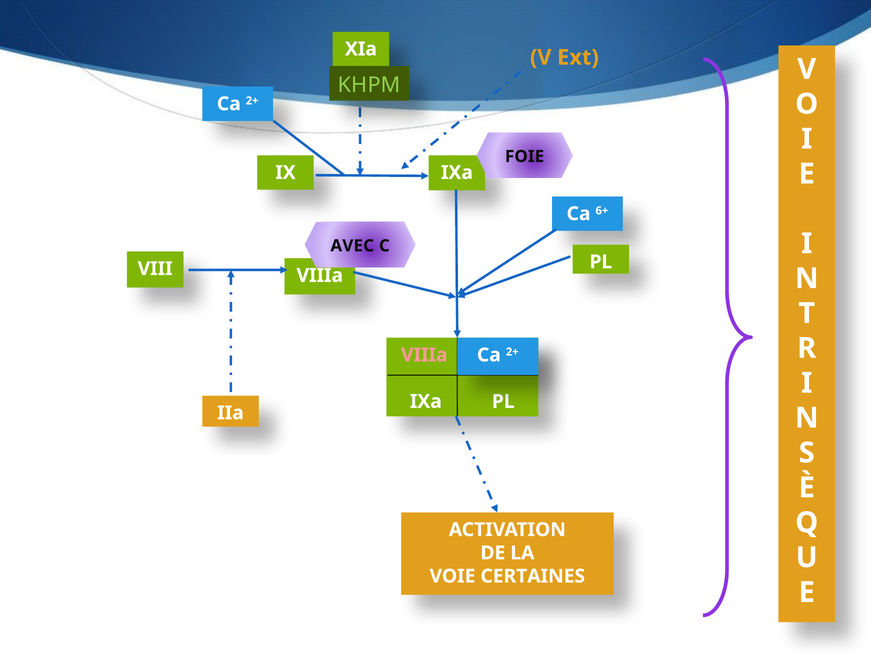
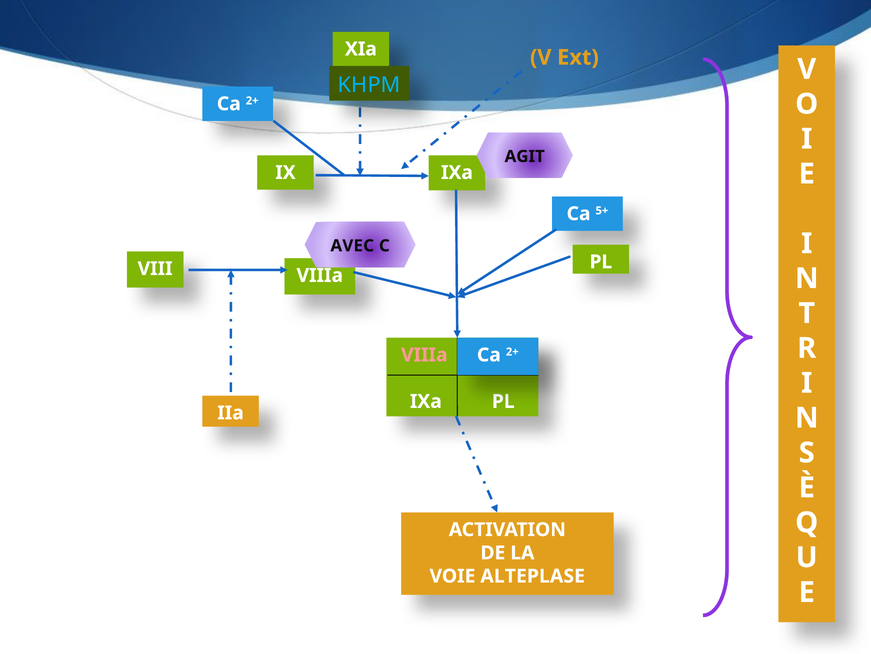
KHPM colour: light green -> light blue (369, 85)
FOIE: FOIE -> AGIT (525, 156)
6+: 6+ -> 5+ (602, 210)
CERTAINES: CERTAINES -> ALTEPLASE (533, 576)
